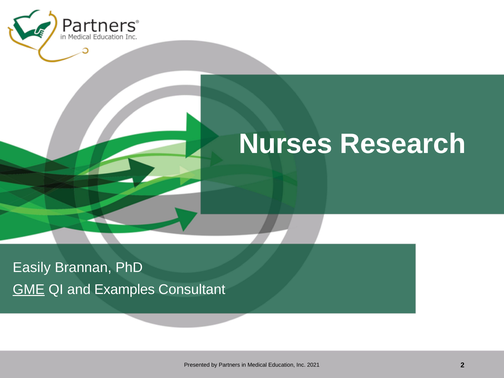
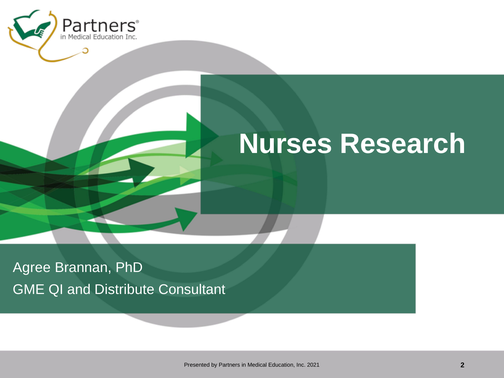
Easily: Easily -> Agree (32, 267)
GME underline: present -> none (29, 290)
Examples: Examples -> Distribute (124, 290)
